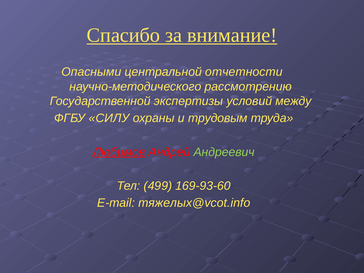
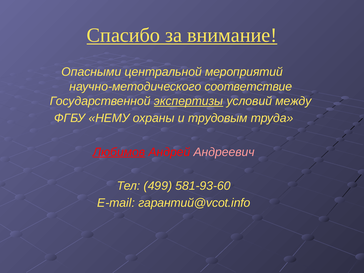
отчетности: отчетности -> мероприятий (244, 72)
рассмотрению: рассмотрению -> соответствие (248, 87)
экспертизы underline: none -> present (189, 101)
СИЛУ: СИЛУ -> НЕМУ (109, 118)
Андреевич colour: light green -> pink (224, 152)
169-93-60: 169-93-60 -> 581-93-60 (203, 186)
тяжелых@vcot.info: тяжелых@vcot.info -> гарантий@vcot.info (194, 203)
